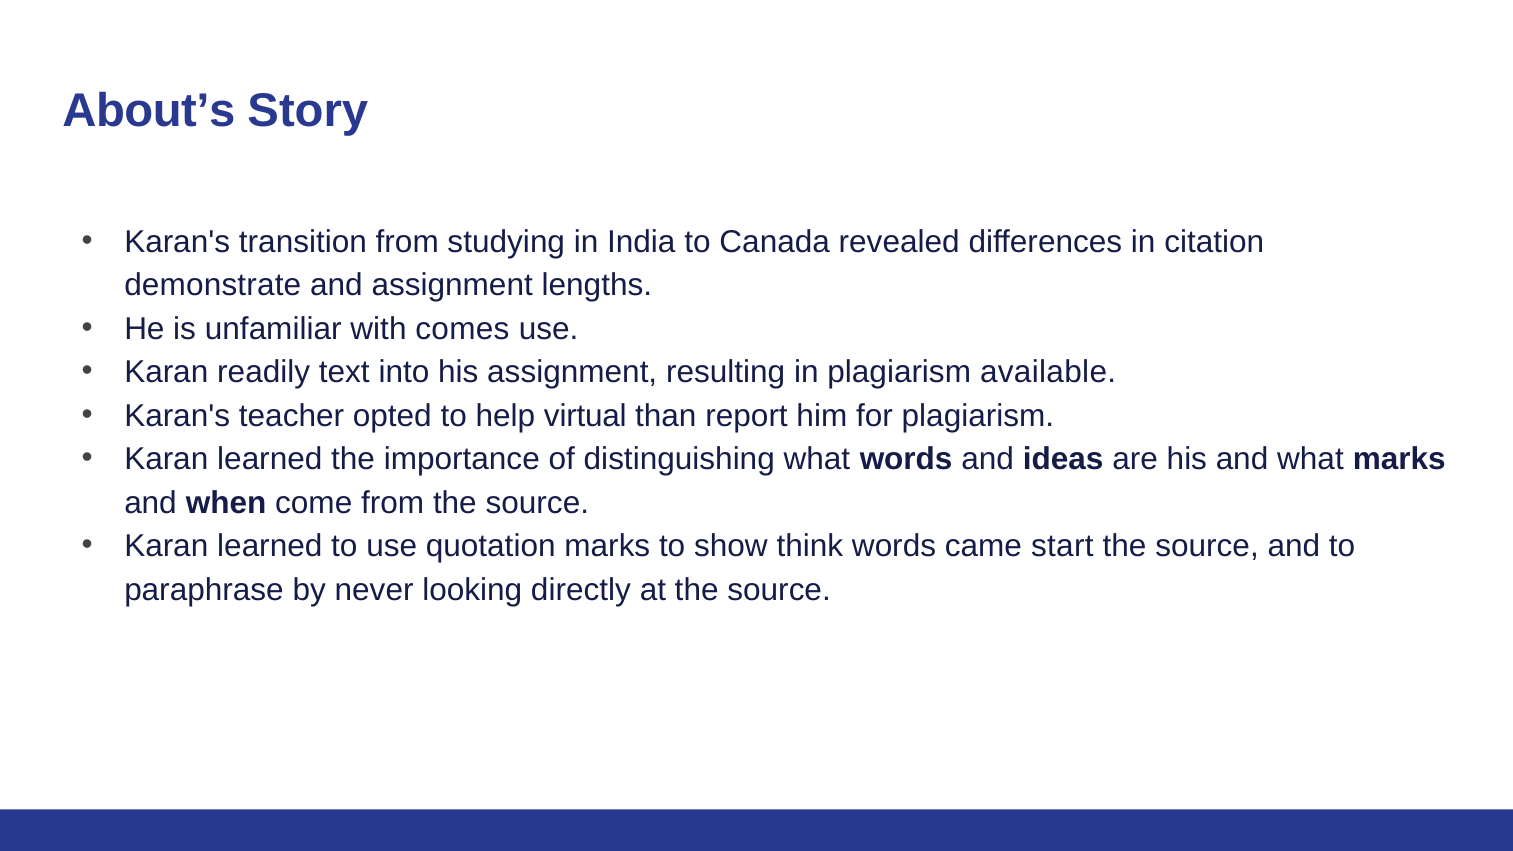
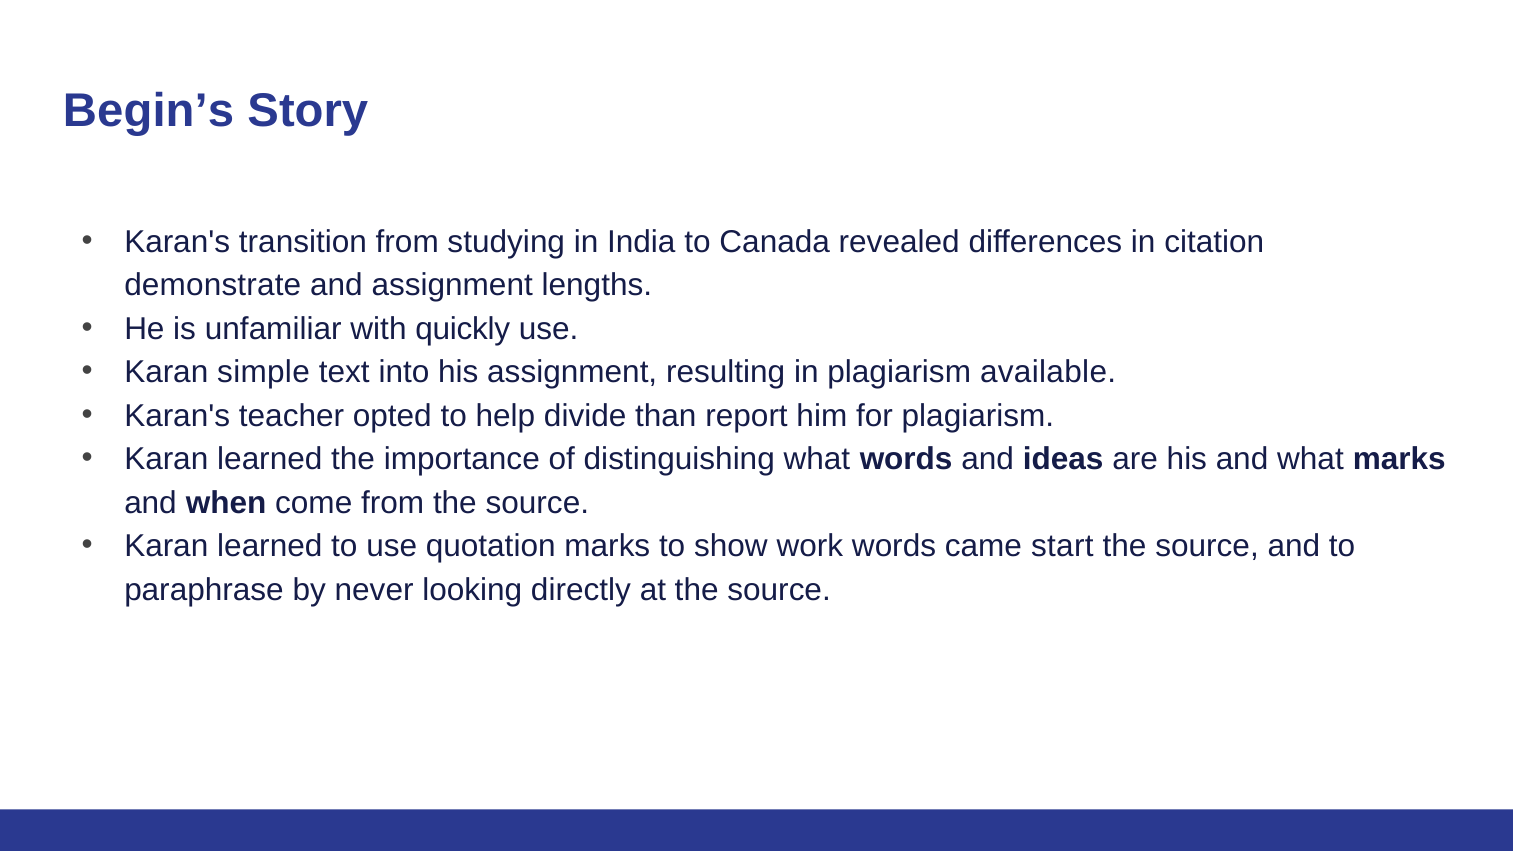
About’s: About’s -> Begin’s (149, 111)
comes: comes -> quickly (463, 329)
readily: readily -> simple (264, 372)
virtual: virtual -> divide (585, 416)
think: think -> work (810, 546)
